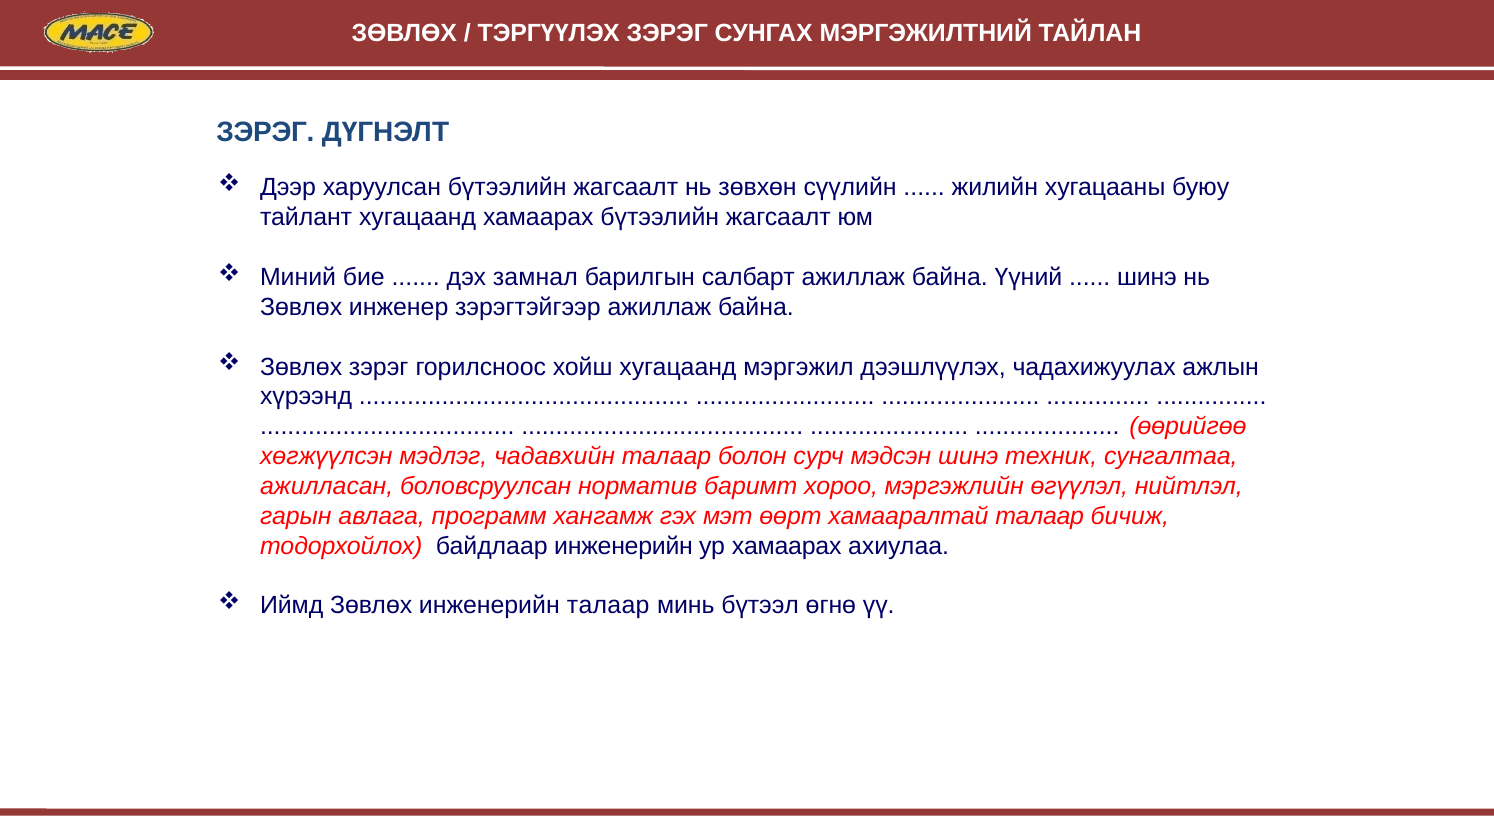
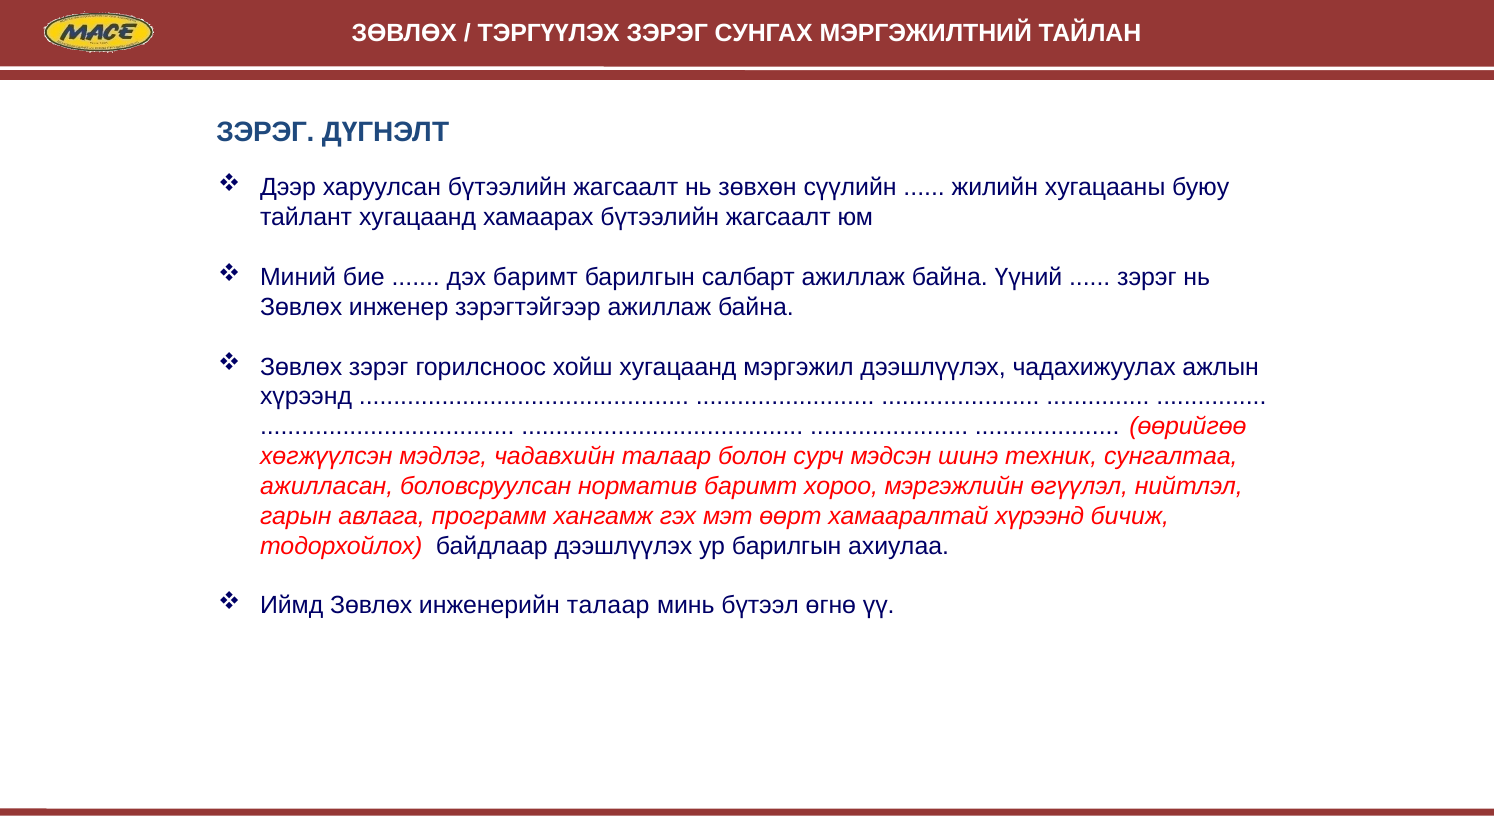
дэх замнал: замнал -> баримт (535, 277)
шинэ: шинэ -> зэрэг (1147, 277)
хамааралтай талаар: талаар -> хүрээнд (1040, 516)
байдлаар инженерийн: инженерийн -> дээшлүүлэх (623, 546)
ур хамаарах: хамаарах -> барилгын (787, 546)
